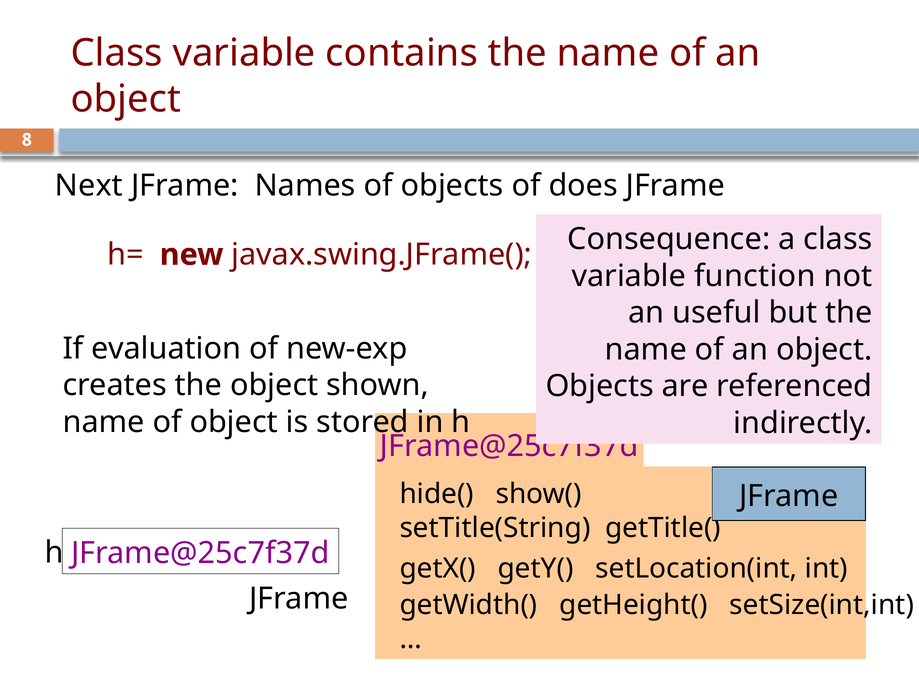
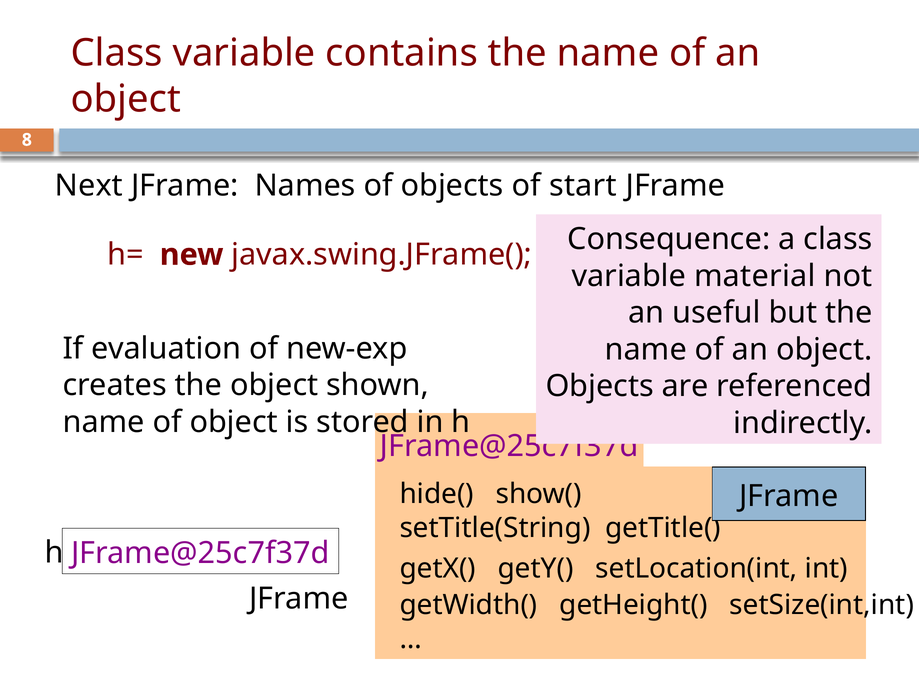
does: does -> start (583, 186)
function: function -> material (755, 276)
